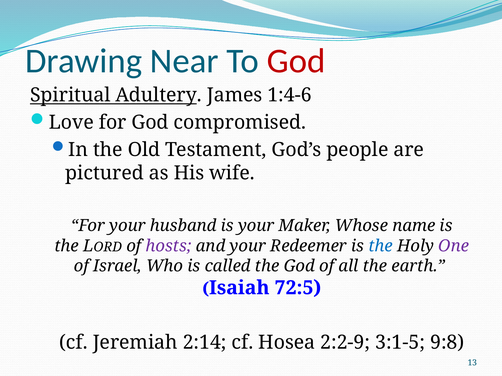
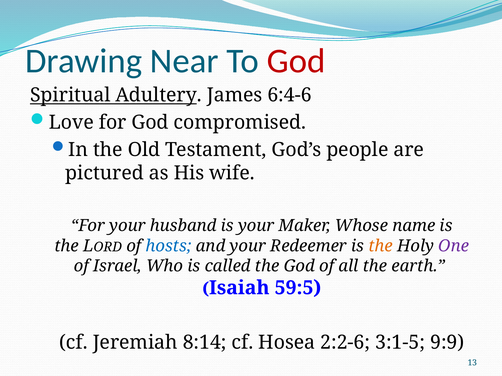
1:4-6: 1:4-6 -> 6:4-6 (290, 95)
hosts colour: purple -> blue (169, 246)
the colour: blue -> orange (381, 246)
72:5: 72:5 -> 59:5 (298, 288)
2:14: 2:14 -> 8:14 (205, 343)
2:2-9: 2:2-9 -> 2:2-6 (345, 343)
9:8: 9:8 -> 9:9 (447, 343)
